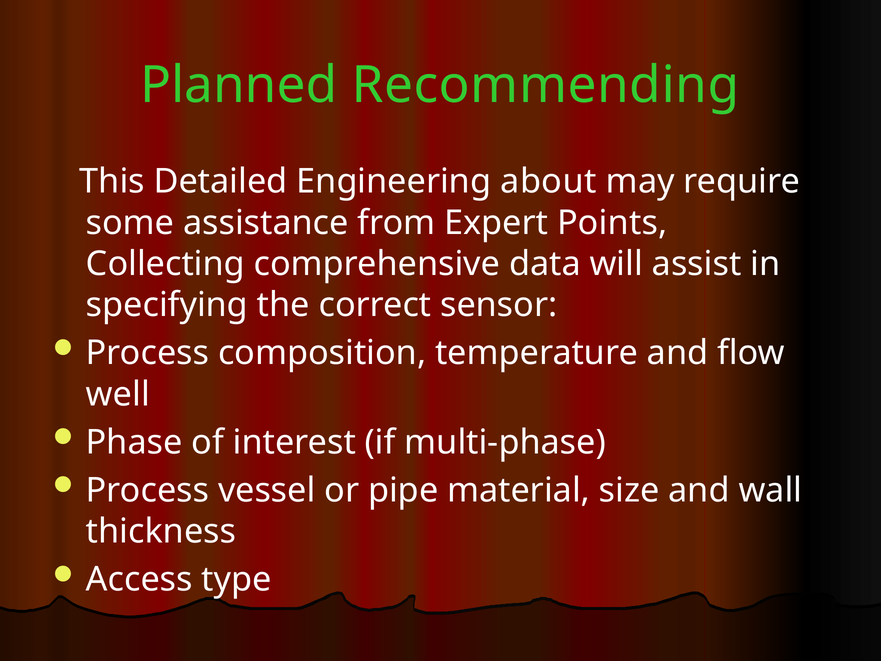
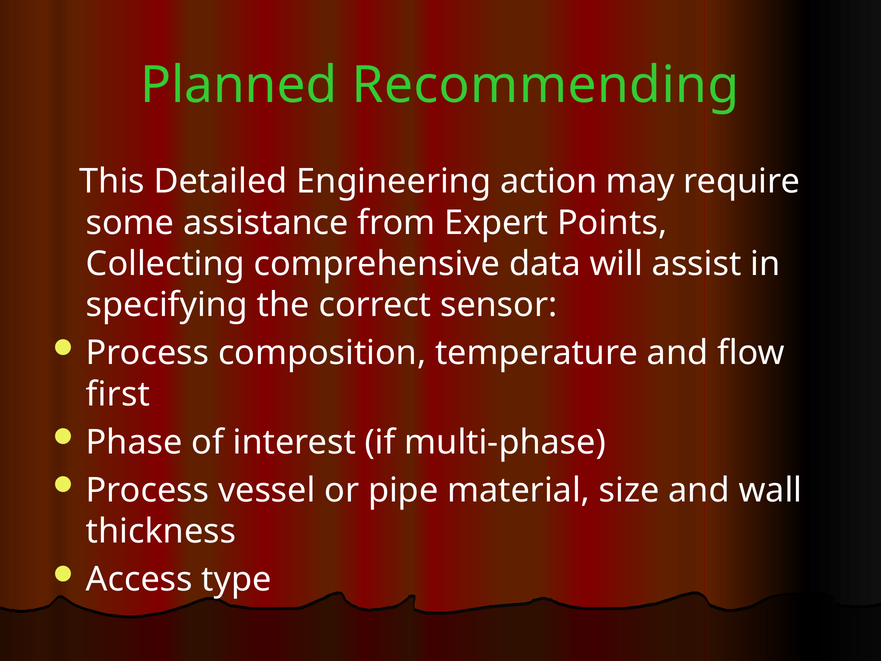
about: about -> action (549, 182)
well: well -> first (118, 394)
